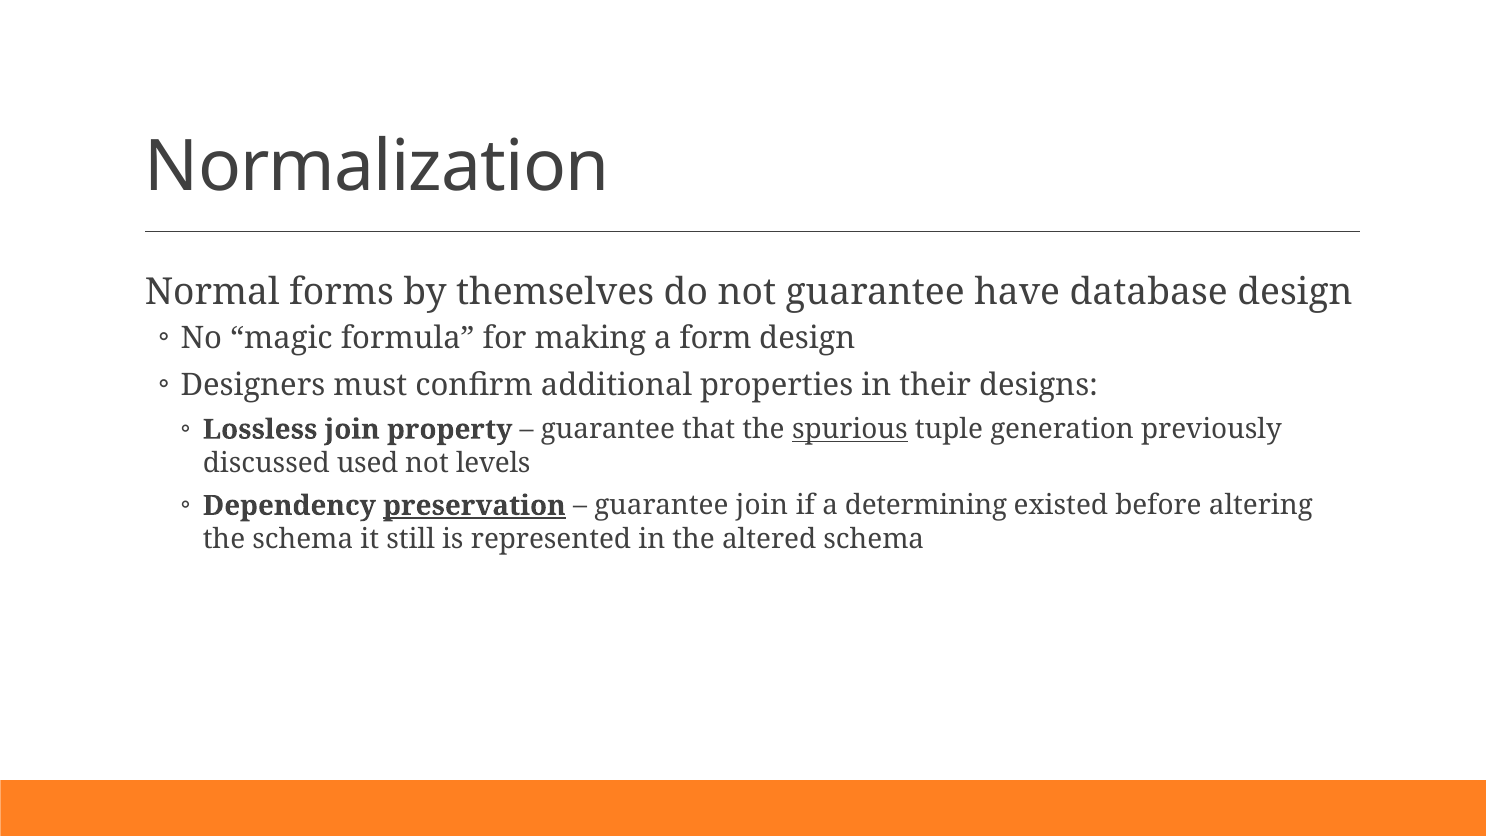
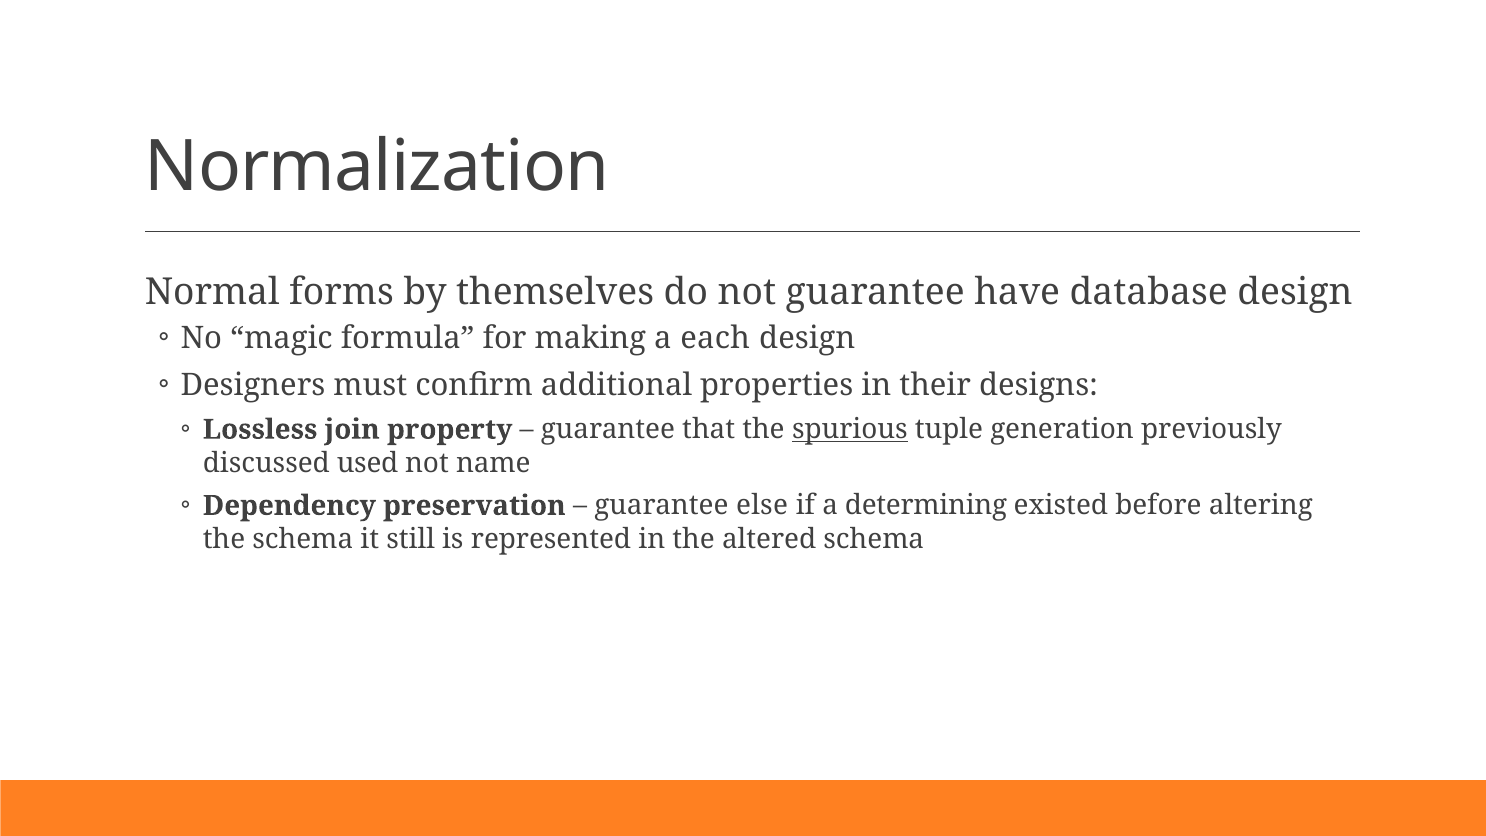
form: form -> each (715, 339)
levels: levels -> name (493, 463)
preservation underline: present -> none (474, 506)
guarantee join: join -> else (762, 506)
